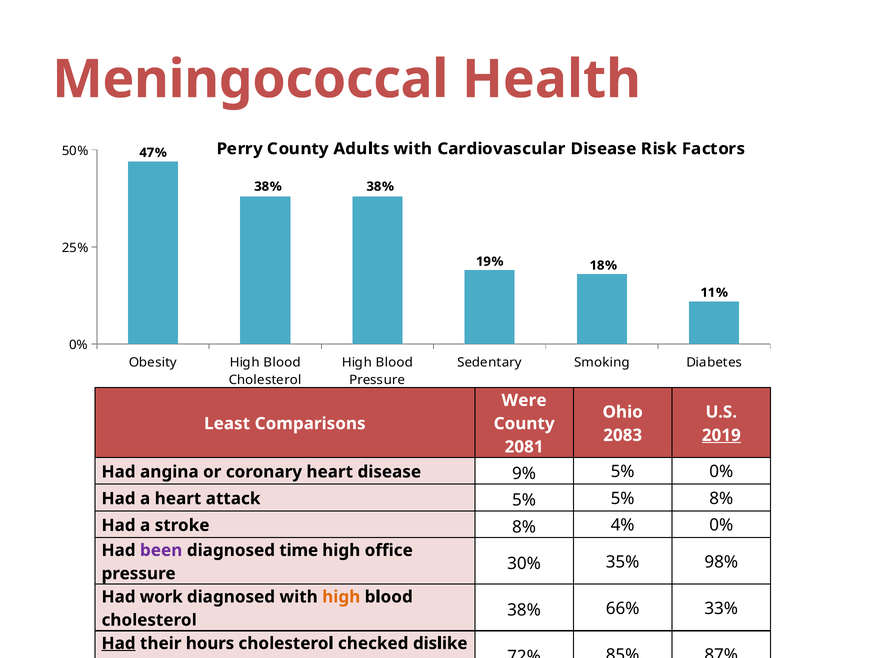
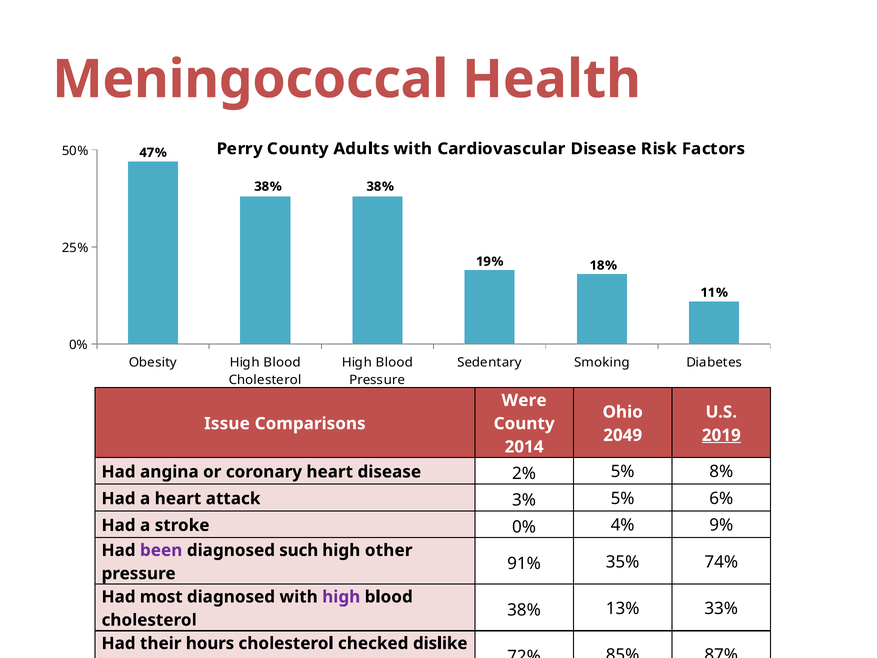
Least: Least -> Issue (227, 423)
2083: 2083 -> 2049 (623, 435)
2081: 2081 -> 2014 (524, 447)
9%: 9% -> 2% (524, 473)
5% 0%: 0% -> 8% (721, 472)
5%: 5% -> 3% (524, 500)
5% 8%: 8% -> 6% (721, 498)
8%: 8% -> 0% (524, 527)
4% 0%: 0% -> 9% (721, 525)
time: time -> such (299, 550)
office: office -> other (389, 550)
30%: 30% -> 91% (524, 563)
98%: 98% -> 74% (721, 562)
work: work -> most (161, 597)
high colour: orange -> purple (341, 597)
66%: 66% -> 13% (623, 608)
Had underline: present -> none (119, 643)
